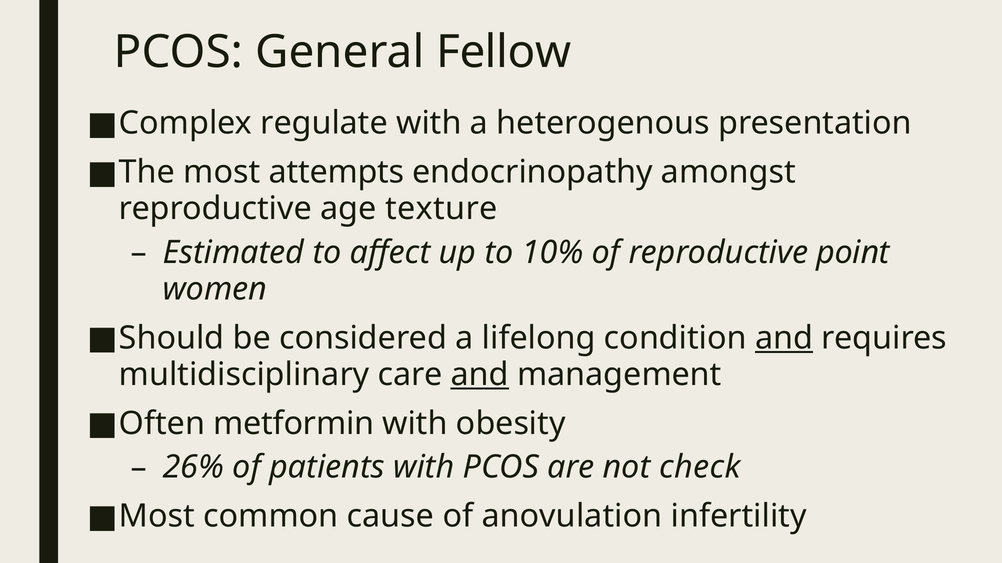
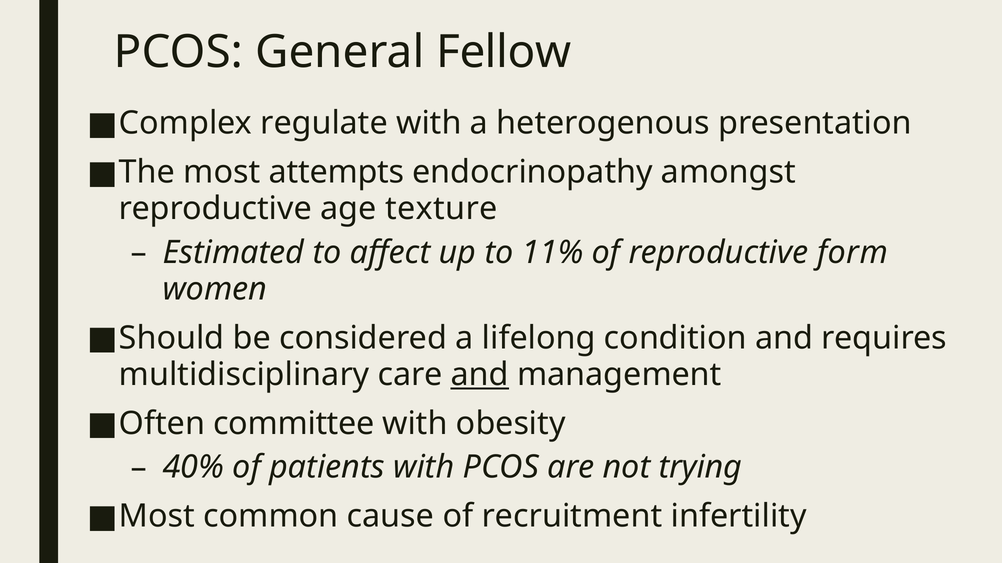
10%: 10% -> 11% (553, 253)
point: point -> form (853, 253)
and underline: present -> none (784, 338)
metformin: metformin -> committee (294, 424)
26%: 26% -> 40% (193, 468)
check: check -> trying (700, 468)
anovulation: anovulation -> recruitment (572, 517)
